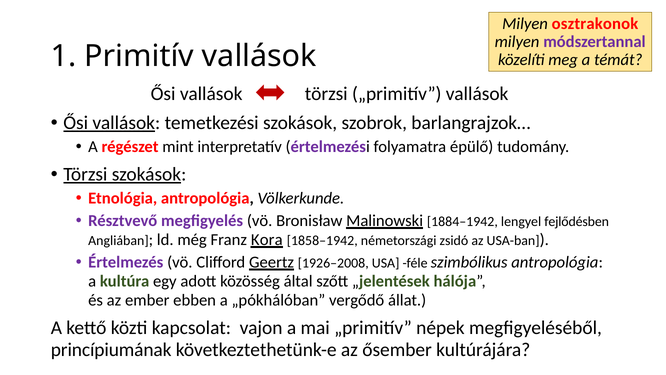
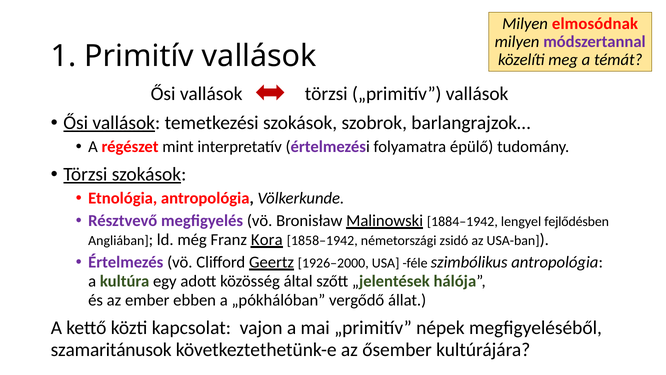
osztrakonok: osztrakonok -> elmosódnak (595, 24)
1926–2008: 1926–2008 -> 1926–2000 (333, 263)
princípiumának: princípiumának -> szamaritánusok (111, 350)
